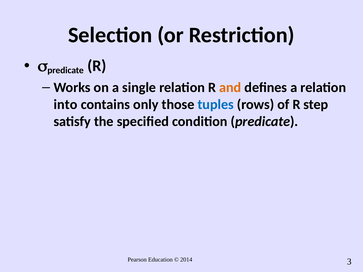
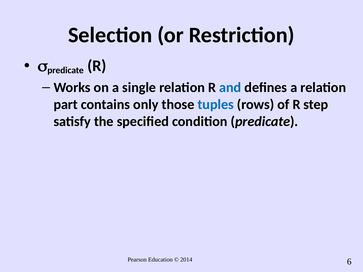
and colour: orange -> blue (230, 88)
into: into -> part (66, 105)
3: 3 -> 6 (349, 262)
